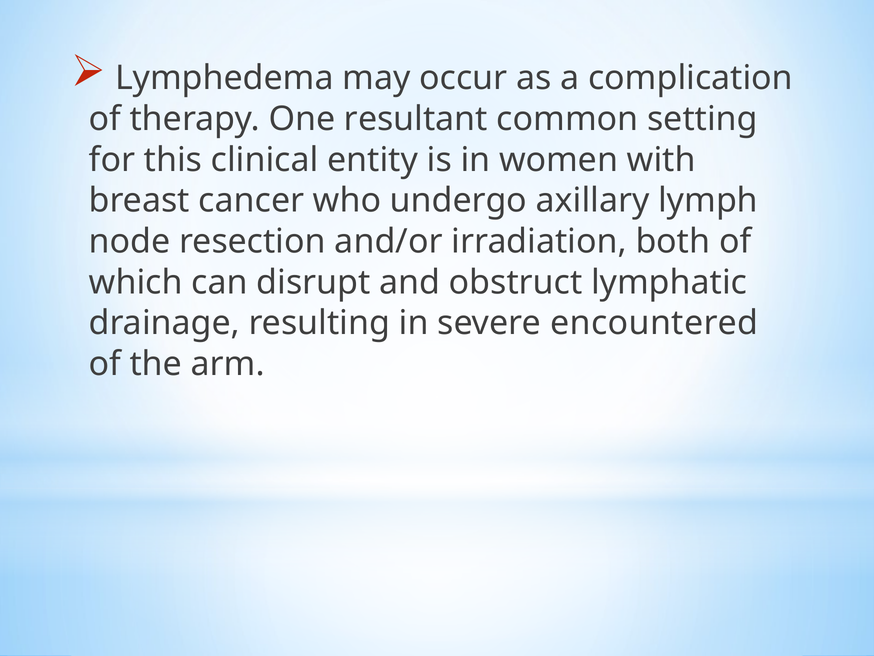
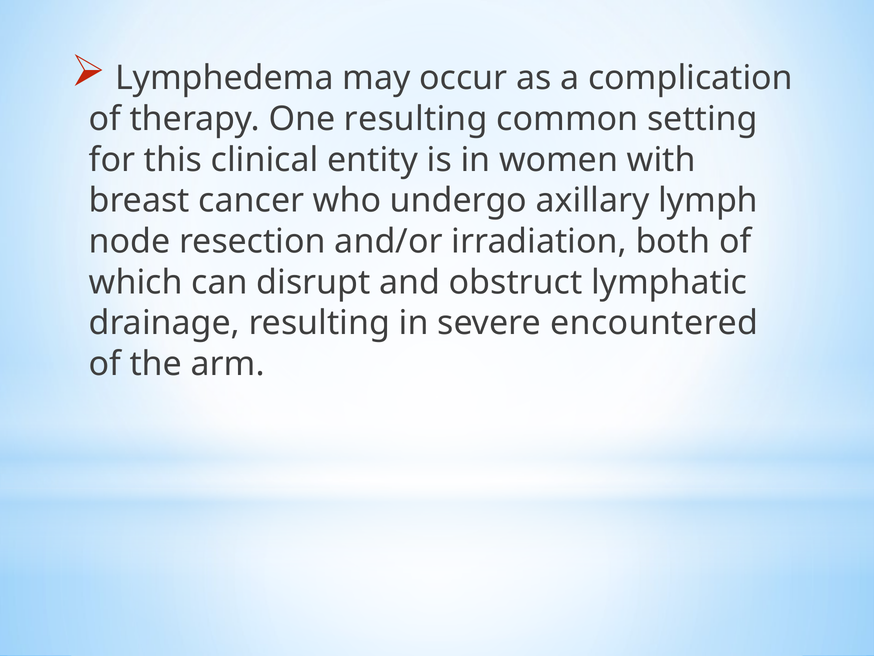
One resultant: resultant -> resulting (416, 119)
